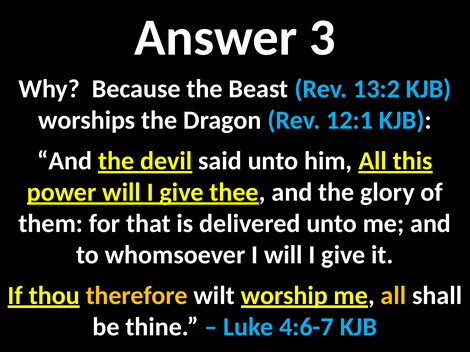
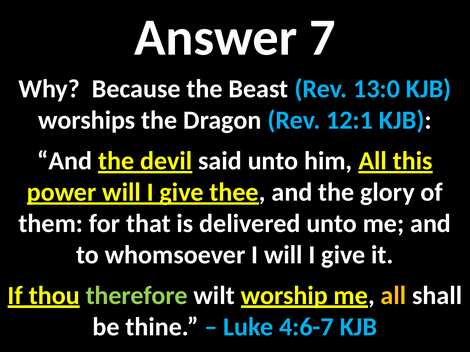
3: 3 -> 7 (322, 38)
13:2: 13:2 -> 13:0 (377, 89)
therefore colour: yellow -> light green (137, 296)
